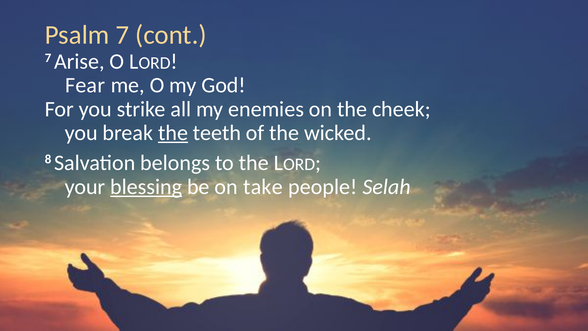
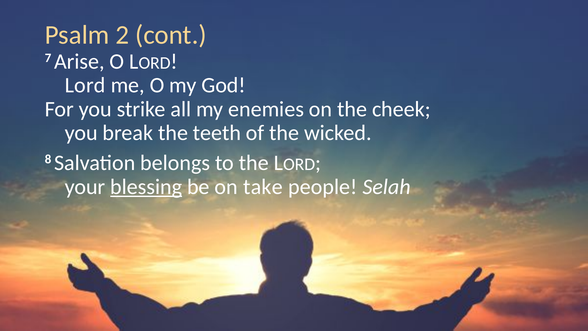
Psalm 7: 7 -> 2 (122, 35)
Fear: Fear -> Lord (85, 85)
the underline: present -> none (173, 133)
